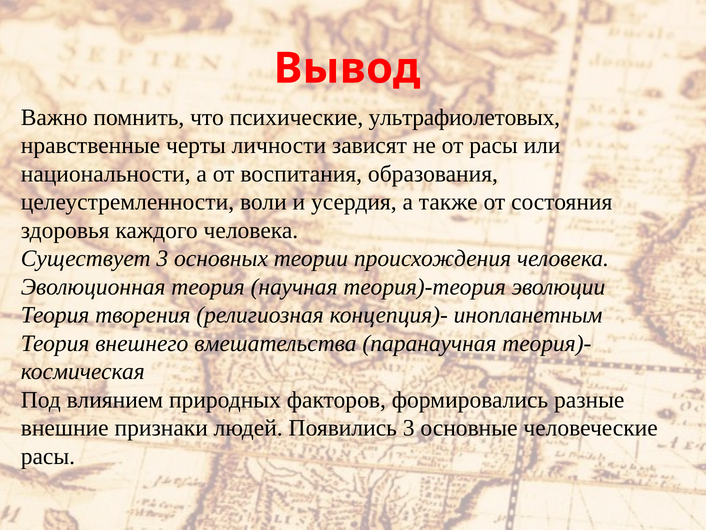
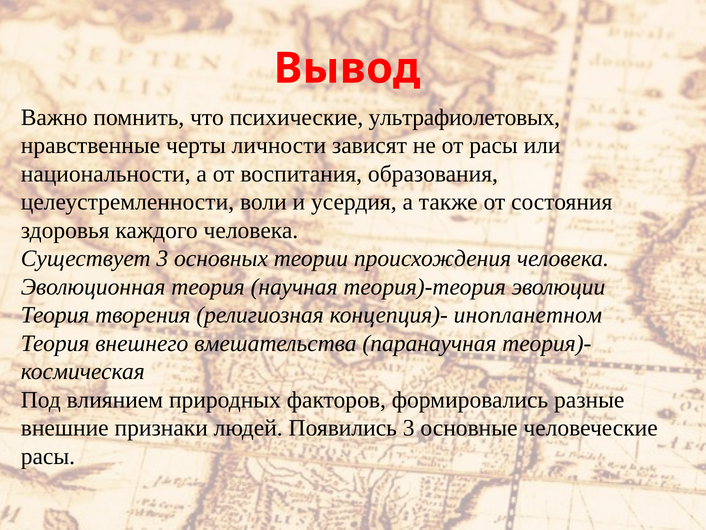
инопланетным: инопланетным -> инопланетном (528, 315)
